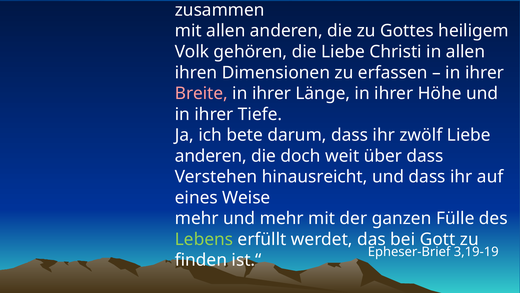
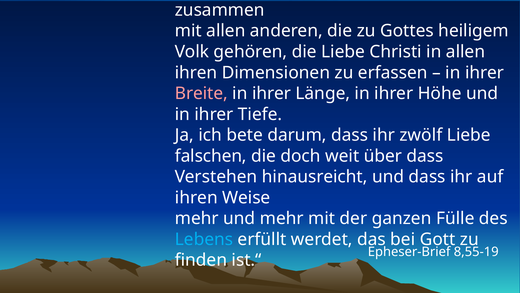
anderen: anderen -> falschen (211, 156)
eines: eines -> ihren (196, 197)
Lebens colour: light green -> light blue (204, 239)
3,19-19: 3,19-19 -> 8,55-19 (476, 251)
